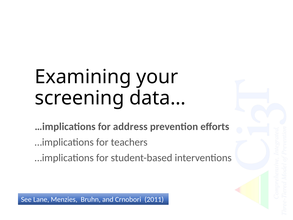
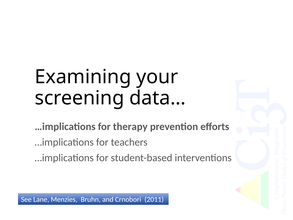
address: address -> therapy (130, 127)
